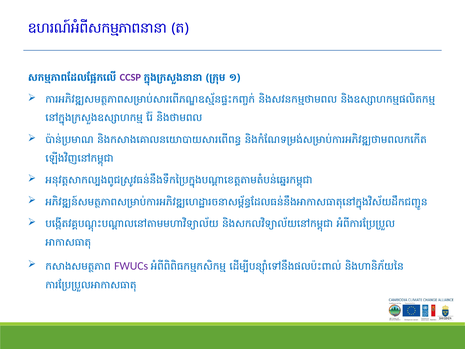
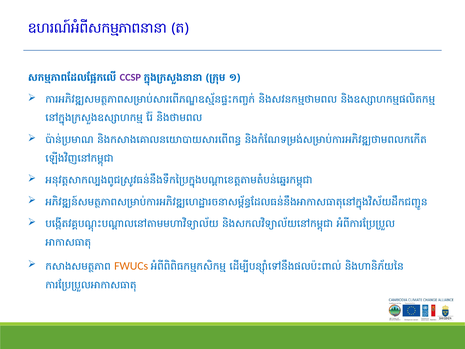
FWUCs colour: purple -> orange (131, 266)
